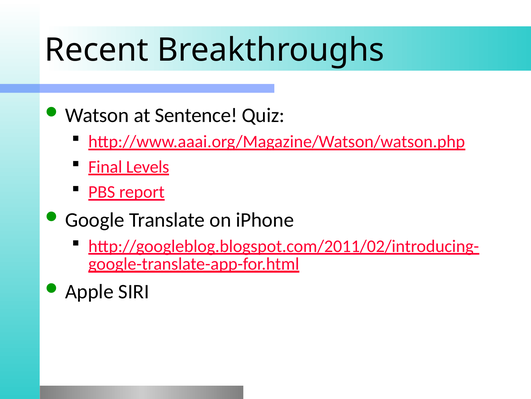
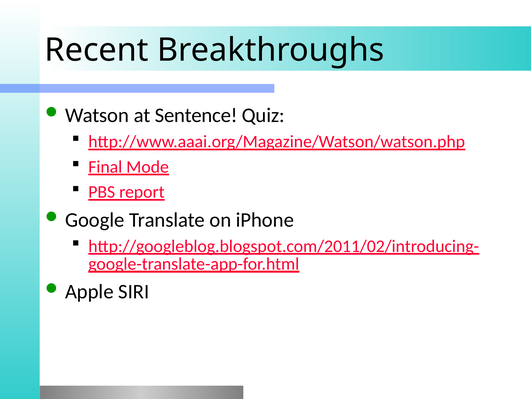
Levels: Levels -> Mode (148, 167)
